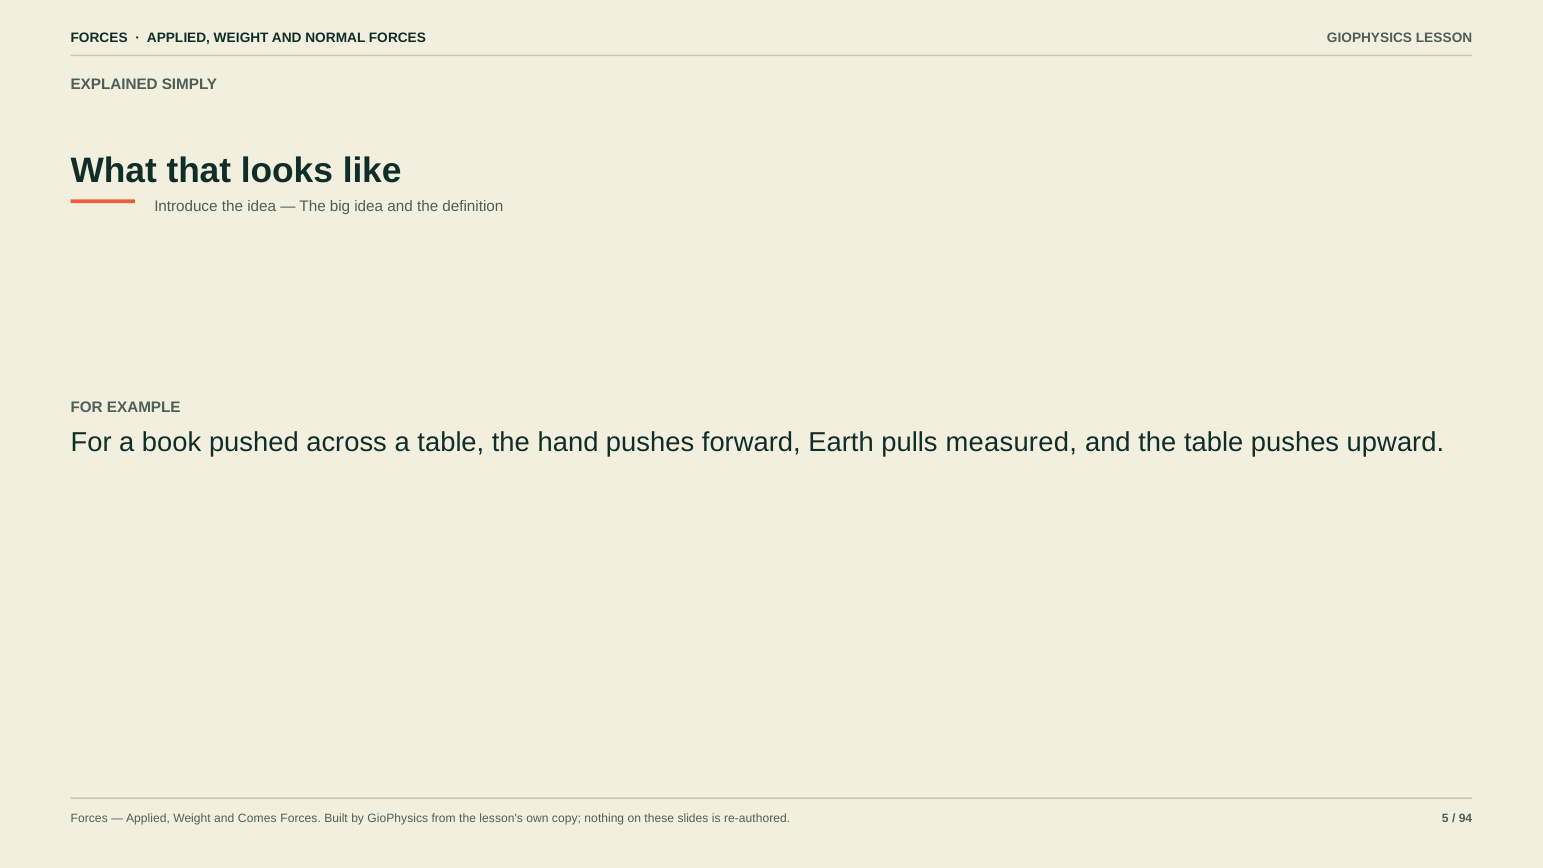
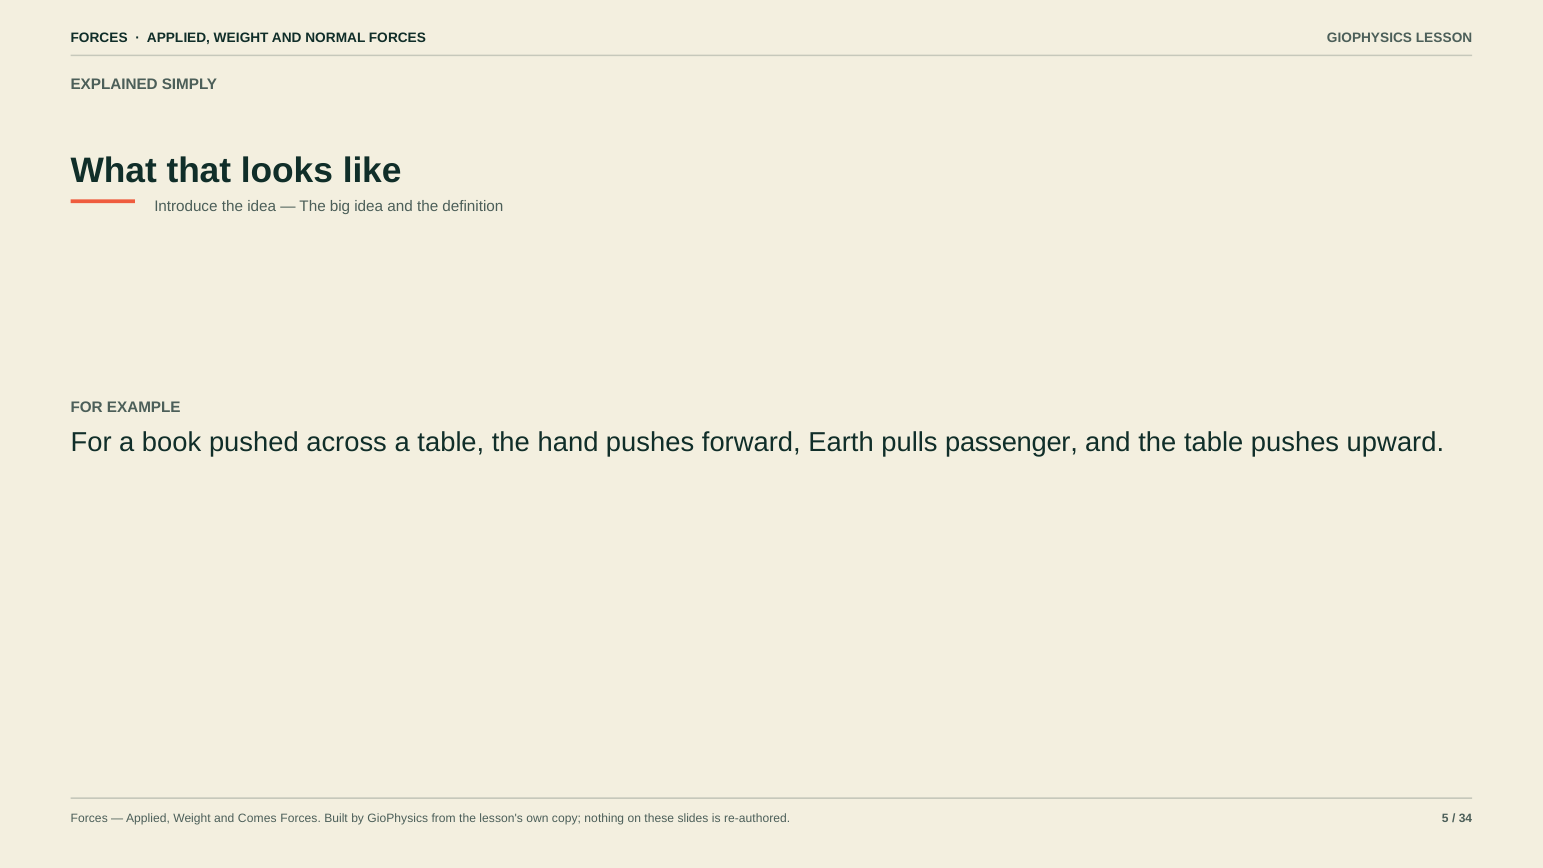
measured: measured -> passenger (1012, 442)
94: 94 -> 34 (1465, 818)
